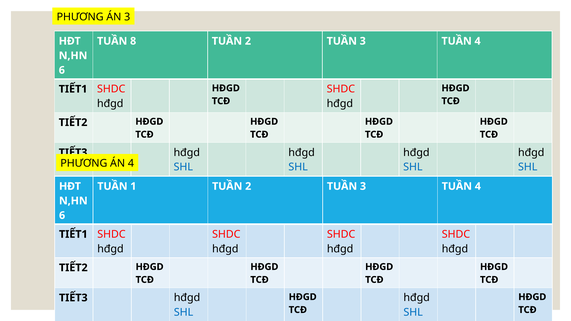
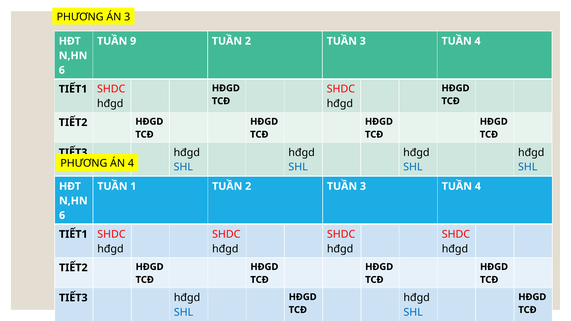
8: 8 -> 9 (133, 41)
